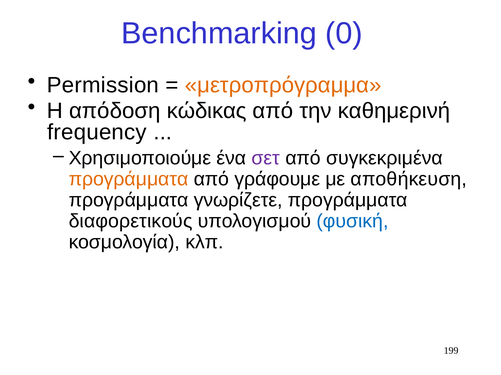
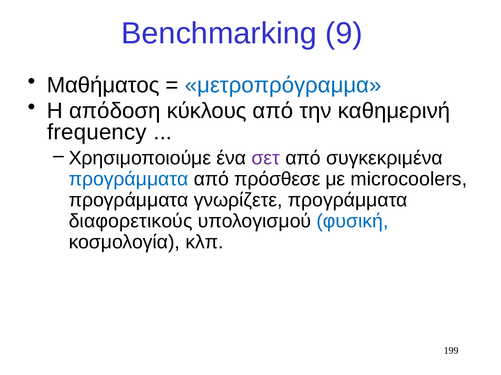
0: 0 -> 9 (344, 33)
Permission: Permission -> Μαθήματος (103, 85)
μετροπρόγραμμα colour: orange -> blue (283, 85)
κώδικας: κώδικας -> κύκλους (207, 111)
προγράμματα colour: orange -> blue (129, 180)
γράφουμε: γράφουμε -> πρόσθεσε (277, 180)
αποθήκευση: αποθήκευση -> microcoolers (409, 180)
